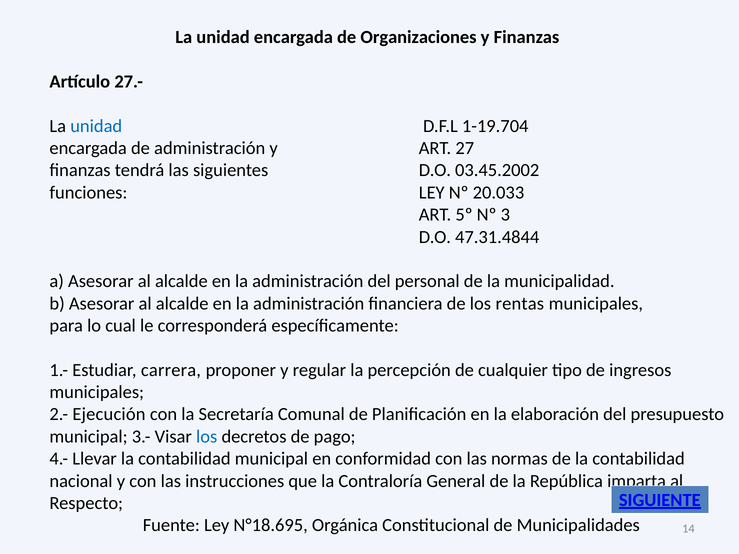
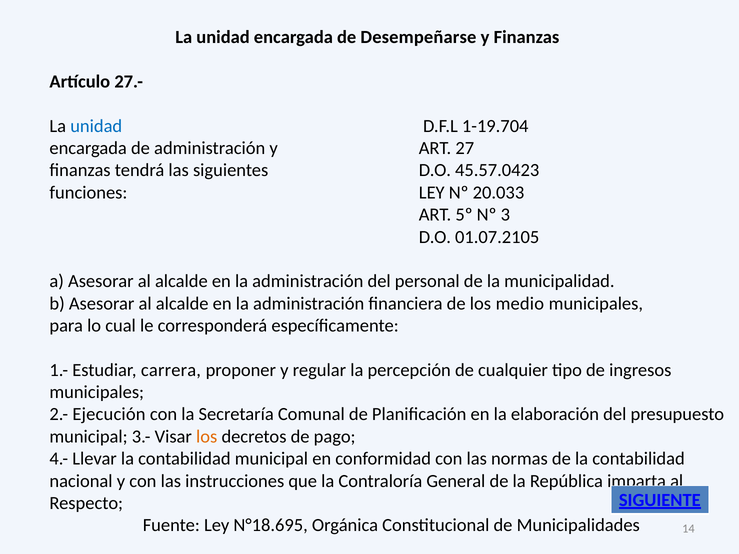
Organizaciones: Organizaciones -> Desempeñarse (418, 37)
03.45.2002: 03.45.2002 -> 45.57.0423 (497, 170)
47.31.4844: 47.31.4844 -> 01.07.2105 (497, 237)
rentas: rentas -> medio (520, 304)
los colour: blue -> orange (207, 437)
